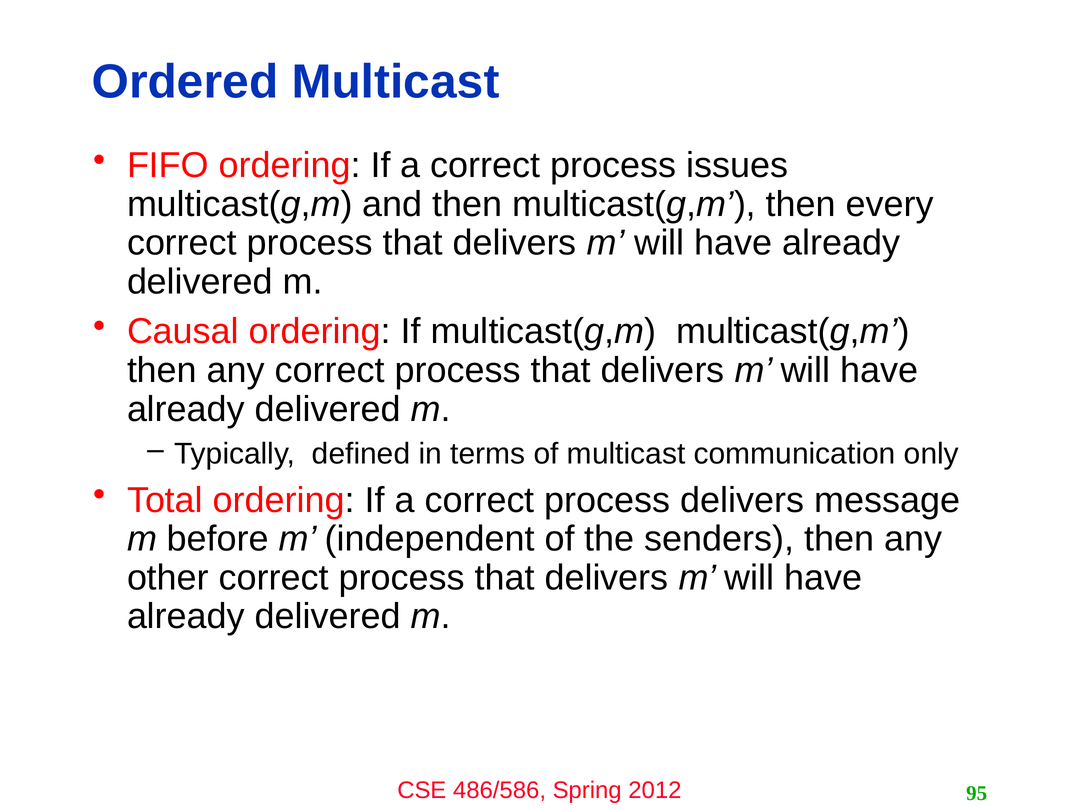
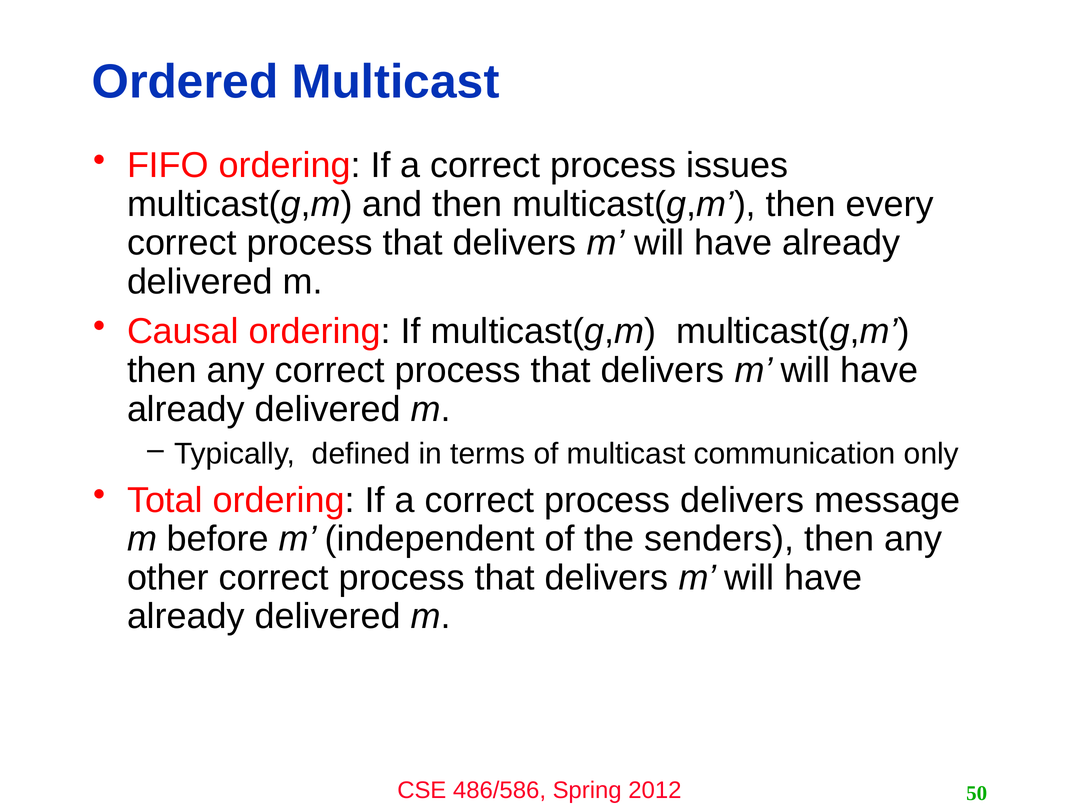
95: 95 -> 50 (977, 793)
